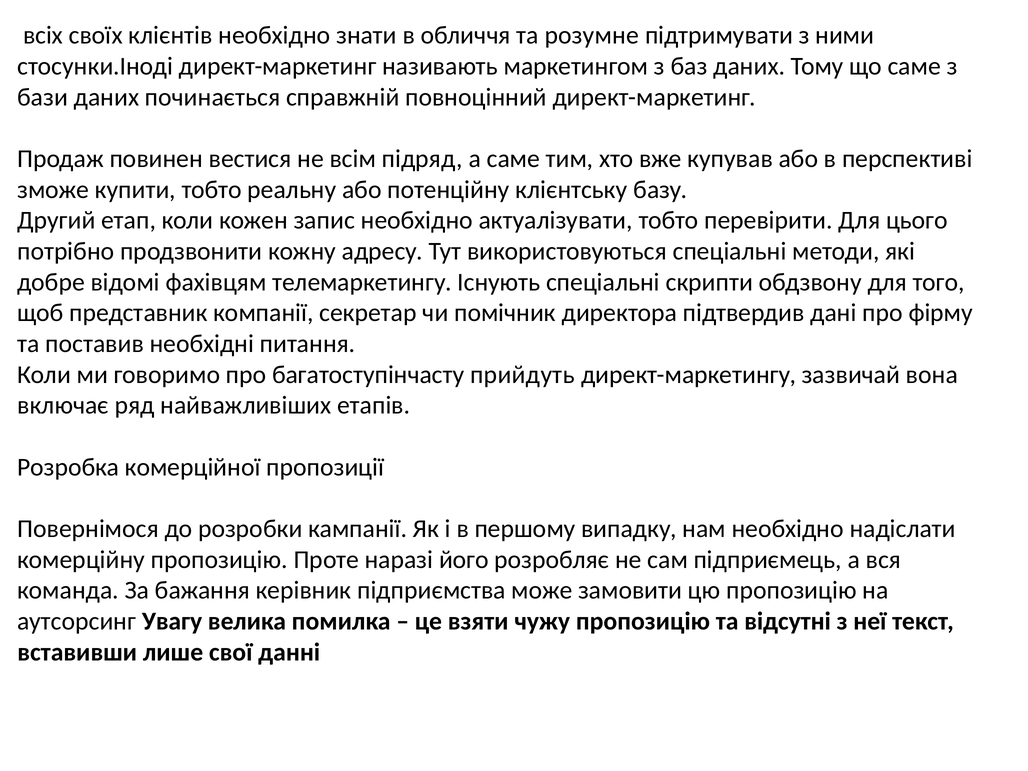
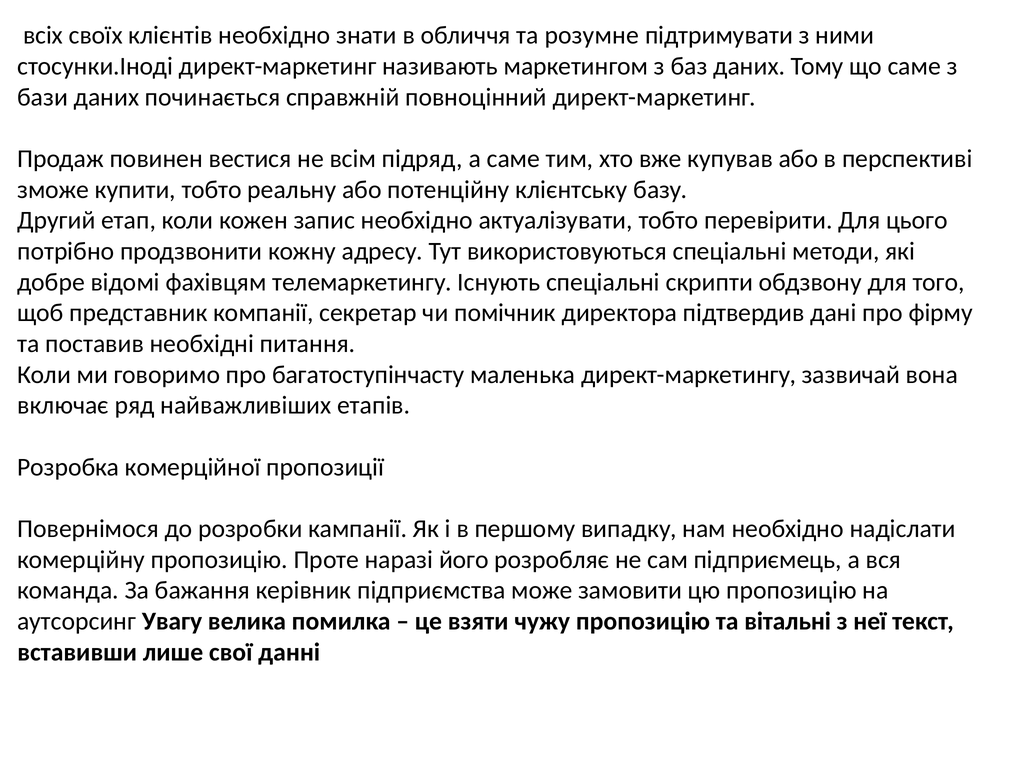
прийдуть: прийдуть -> маленька (523, 375)
відсутні: відсутні -> вітальні (788, 621)
